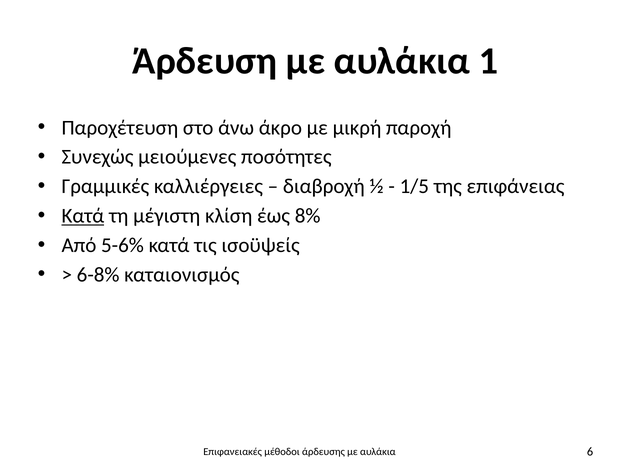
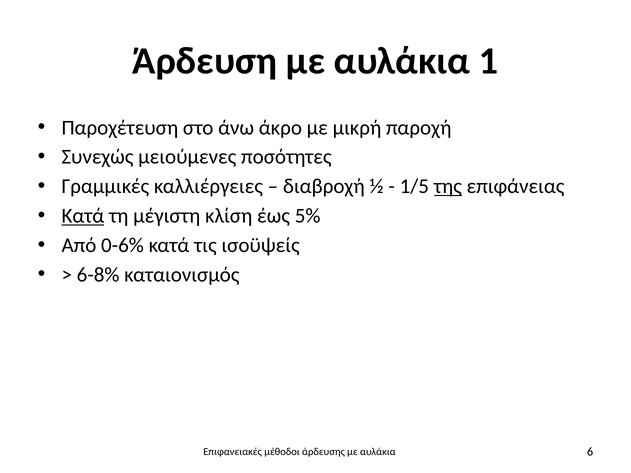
της underline: none -> present (448, 187)
8%: 8% -> 5% (308, 216)
5-6%: 5-6% -> 0-6% (122, 245)
